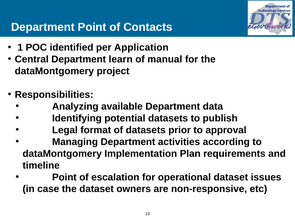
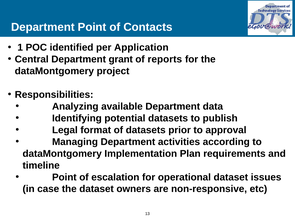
learn: learn -> grant (121, 59)
manual: manual -> reports (165, 59)
